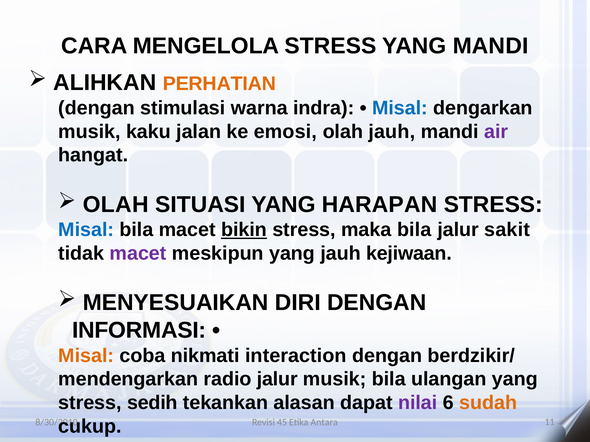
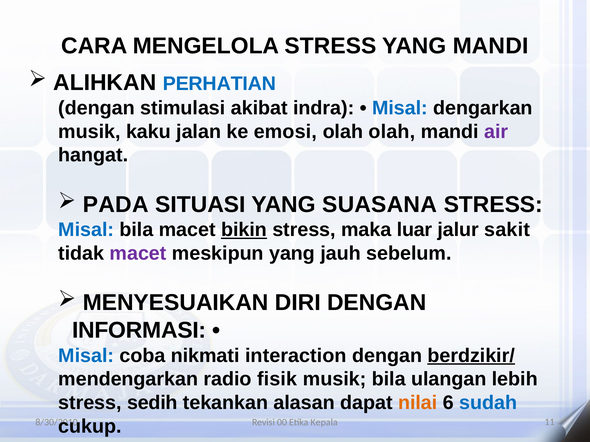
PERHATIAN colour: orange -> blue (219, 84)
warna: warna -> akibat (259, 108)
olah jauh: jauh -> olah (392, 132)
OLAH: OLAH -> PADA (116, 205)
HARAPAN: HARAPAN -> SUASANA (380, 205)
maka bila: bila -> luar (414, 230)
kejiwaan: kejiwaan -> sebelum (409, 254)
Misal colour: orange -> blue (86, 356)
berdzikir/ underline: none -> present (471, 356)
radio jalur: jalur -> fisik (277, 380)
ulangan yang: yang -> lebih (515, 380)
nilai colour: purple -> orange (418, 403)
sudah colour: orange -> blue (488, 403)
45: 45 -> 00 (282, 423)
Antara: Antara -> Kepala (324, 423)
